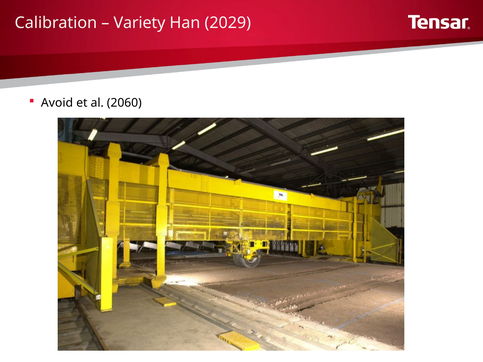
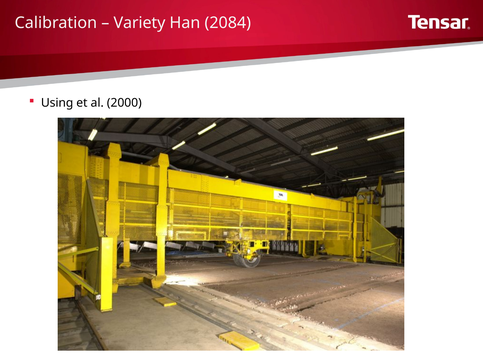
2029: 2029 -> 2084 (228, 23)
Avoid: Avoid -> Using (57, 103)
2060: 2060 -> 2000 (124, 103)
